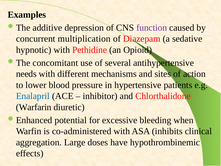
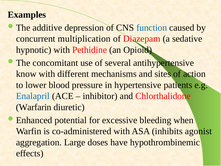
function colour: purple -> blue (152, 28)
needs: needs -> know (26, 74)
clinical: clinical -> agonist (198, 131)
